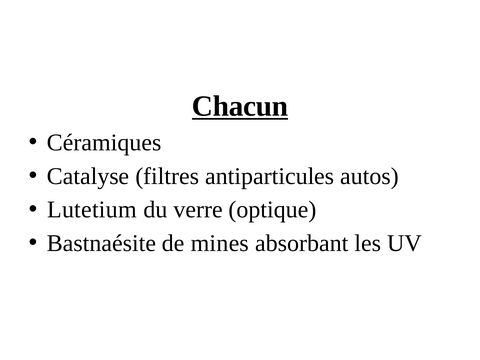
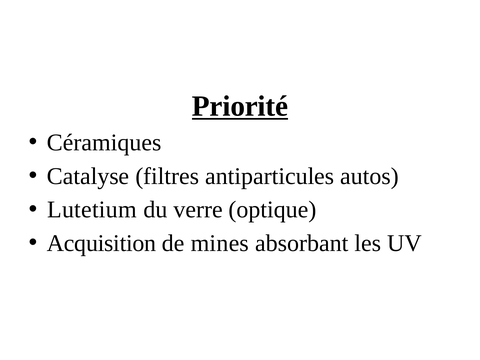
Chacun: Chacun -> Priorité (240, 106)
Bastnaésite: Bastnaésite -> Acquisition (102, 243)
